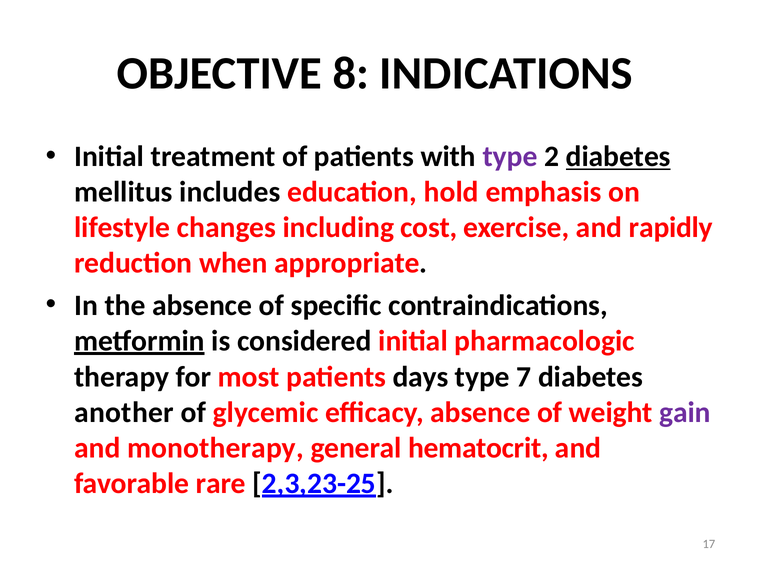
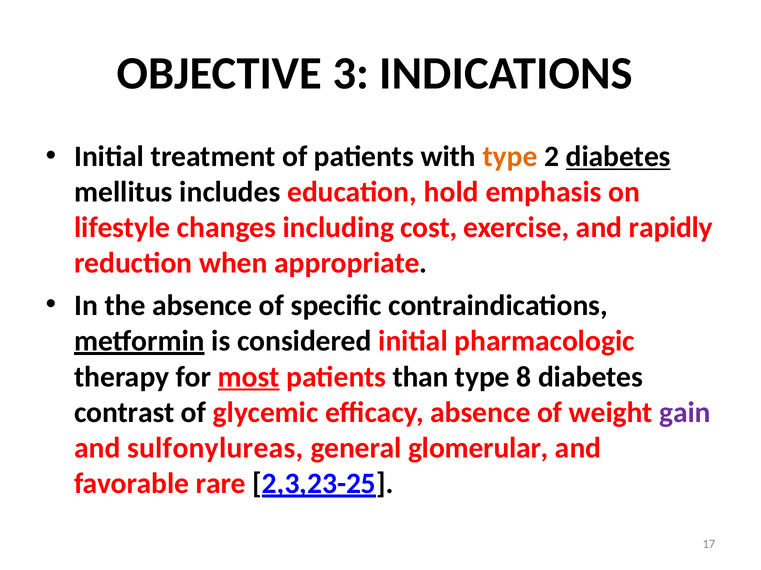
8: 8 -> 3 (351, 74)
type colour: purple -> orange (510, 157)
most underline: none -> present (249, 377)
days: days -> than (421, 377)
7: 7 -> 8 (524, 377)
another: another -> contrast (124, 413)
monotherapy: monotherapy -> sulfonylureas (215, 448)
hematocrit: hematocrit -> glomerular (478, 448)
